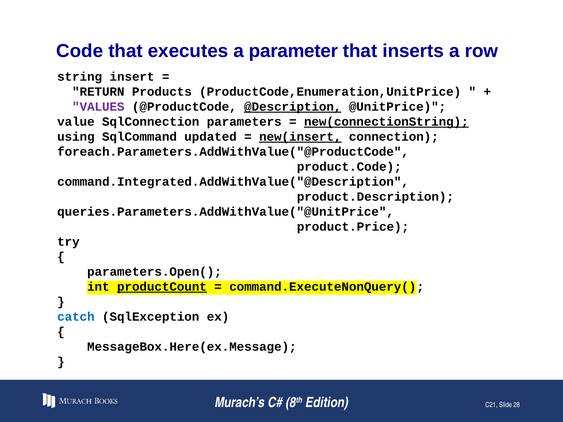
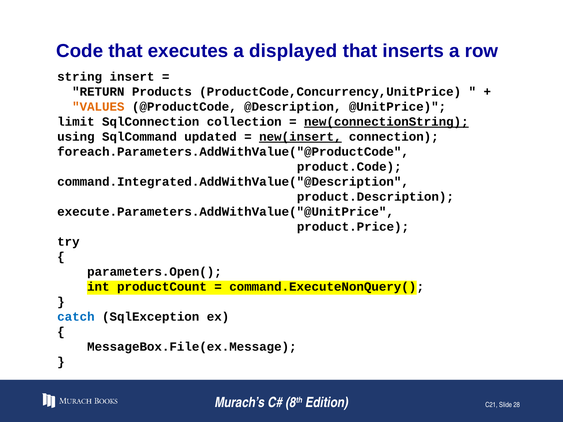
parameter: parameter -> displayed (293, 51)
ProductCode,Enumeration,UnitPrice: ProductCode,Enumeration,UnitPrice -> ProductCode,Concurrency,UnitPrice (330, 92)
VALUES colour: purple -> orange (98, 107)
@Description underline: present -> none (293, 107)
value: value -> limit (76, 122)
parameters: parameters -> collection (244, 122)
queries.Parameters.AddWithValue("@UnitPrice: queries.Parameters.AddWithValue("@UnitPrice -> execute.Parameters.AddWithValue("@UnitPrice (226, 212)
productCount underline: present -> none (162, 287)
MessageBox.Here(ex.Message: MessageBox.Here(ex.Message -> MessageBox.File(ex.Message (192, 347)
